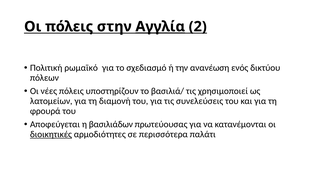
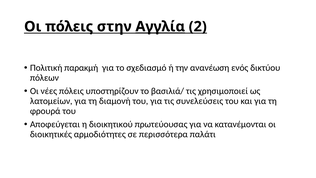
ρωμαϊκό: ρωμαϊκό -> παρακμή (81, 68)
βασιλιάδων: βασιλιάδων -> διοικητικού (111, 124)
διοικητικές underline: present -> none (51, 134)
